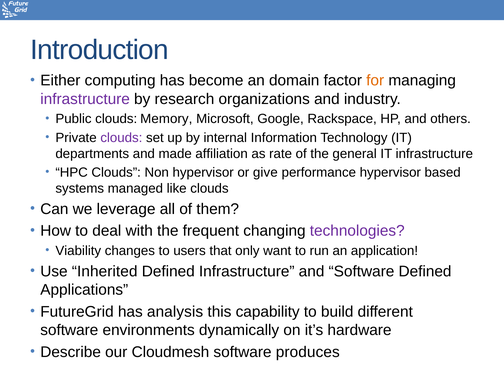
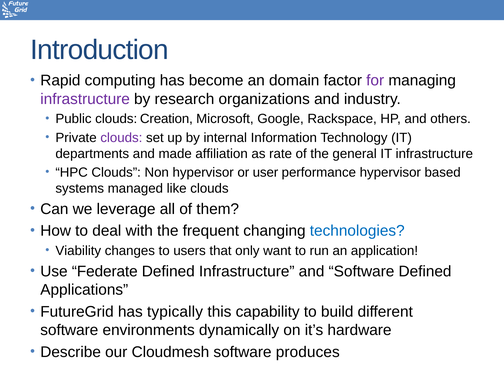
Either: Either -> Rapid (60, 81)
for colour: orange -> purple (375, 81)
Memory: Memory -> Creation (166, 119)
give: give -> user (265, 172)
technologies colour: purple -> blue (357, 231)
Inherited: Inherited -> Federate (105, 271)
analysis: analysis -> typically (175, 312)
